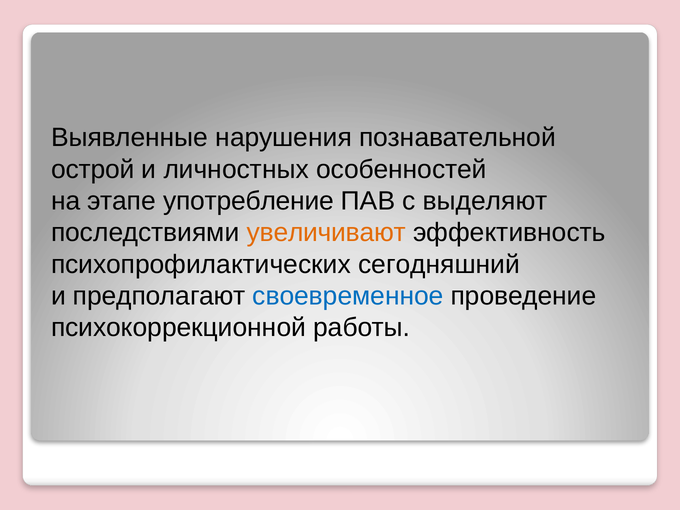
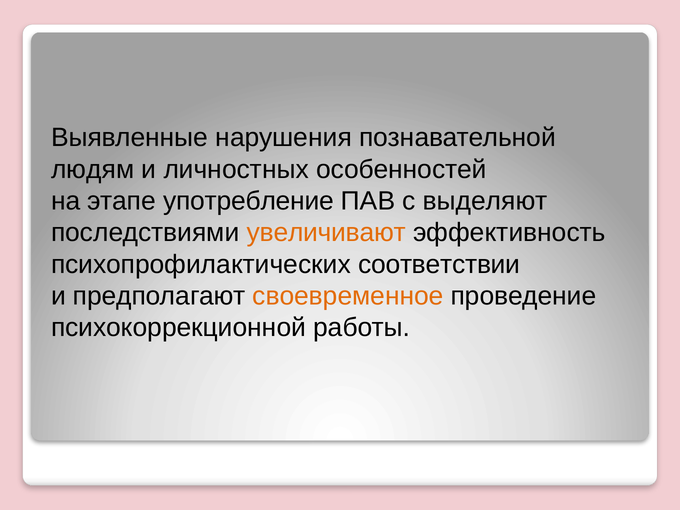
острой: острой -> людям (93, 169)
сегодняшний: сегодняшний -> соответствии (439, 264)
своевременное colour: blue -> orange (348, 296)
